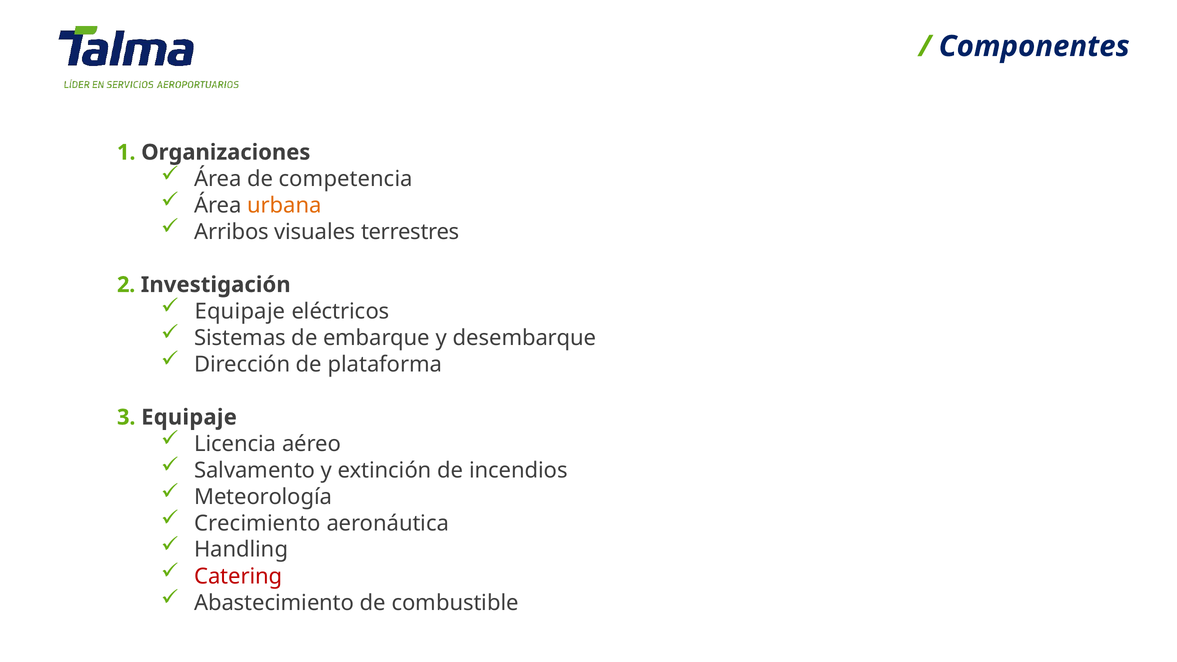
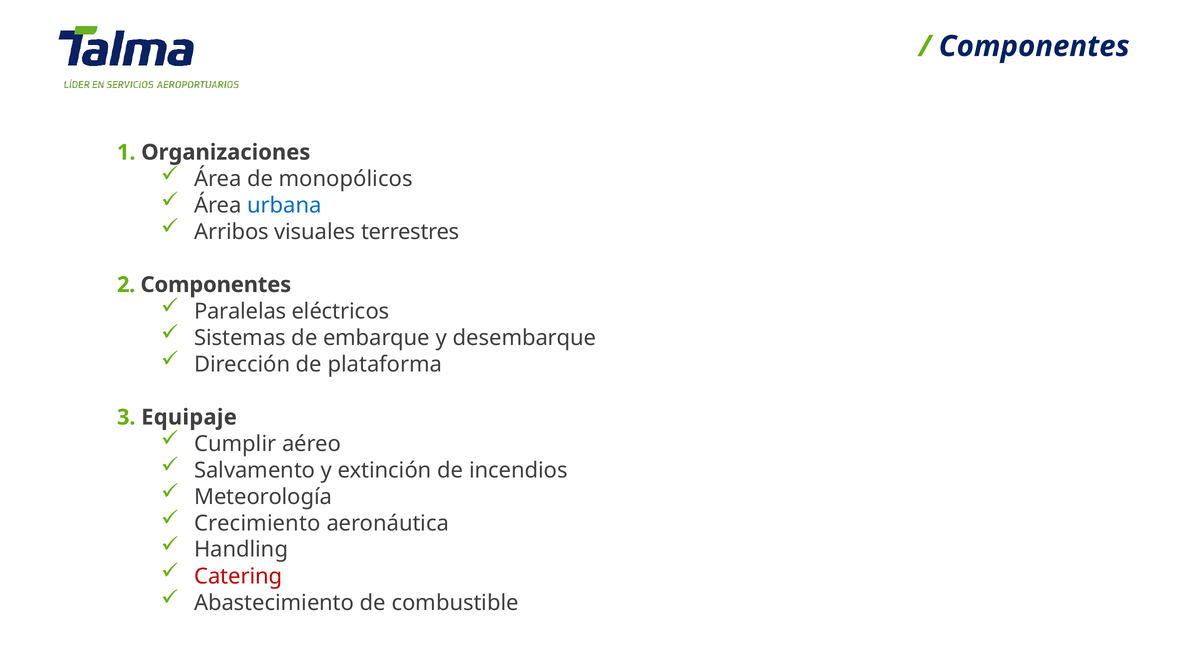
competencia: competencia -> monopólicos (346, 179)
urbana colour: orange -> blue (284, 205)
2 Investigación: Investigación -> Componentes (216, 285)
Equipaje: Equipaje -> Paralelas (240, 311)
Licencia: Licencia -> Cumplir (235, 444)
